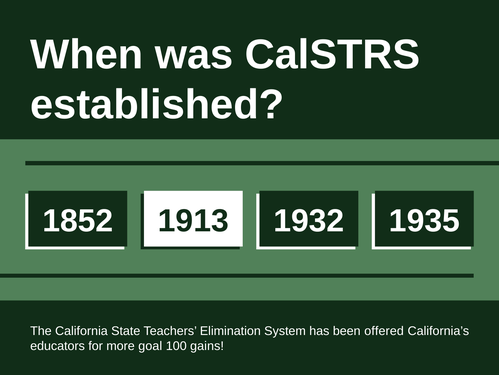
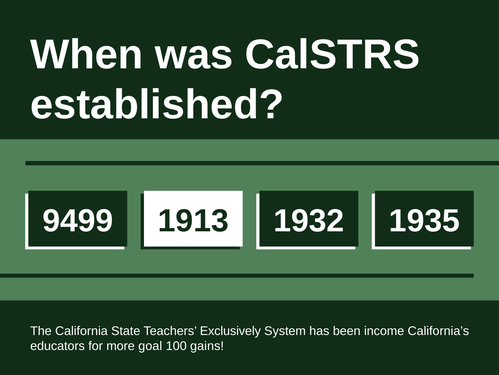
1852: 1852 -> 9499 (78, 220)
Elimination: Elimination -> Exclusively (230, 330)
offered: offered -> income (384, 330)
